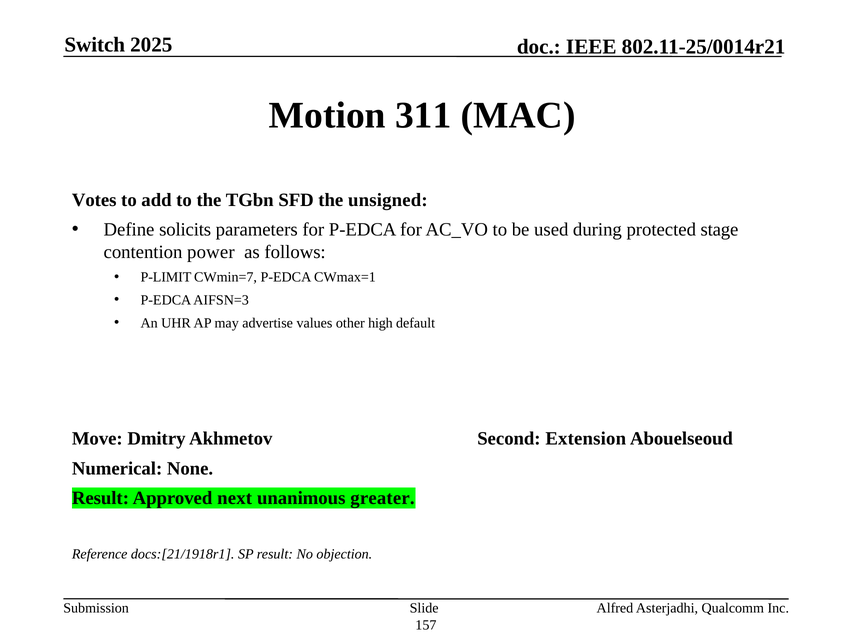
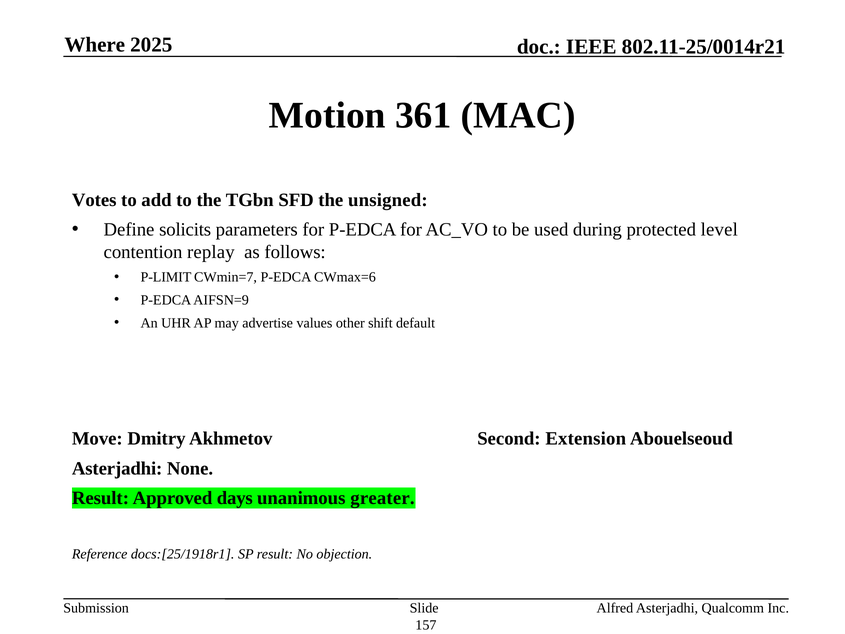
Switch: Switch -> Where (95, 45)
311: 311 -> 361 (423, 115)
stage: stage -> level (719, 229)
power: power -> replay (211, 252)
CWmax=1: CWmax=1 -> CWmax=6 (345, 277)
AIFSN=3: AIFSN=3 -> AIFSN=9 (221, 300)
high: high -> shift (380, 323)
Numerical: Numerical -> Asterjadhi (117, 468)
next: next -> days (235, 498)
docs:[21/1918r1: docs:[21/1918r1 -> docs:[25/1918r1 (183, 554)
